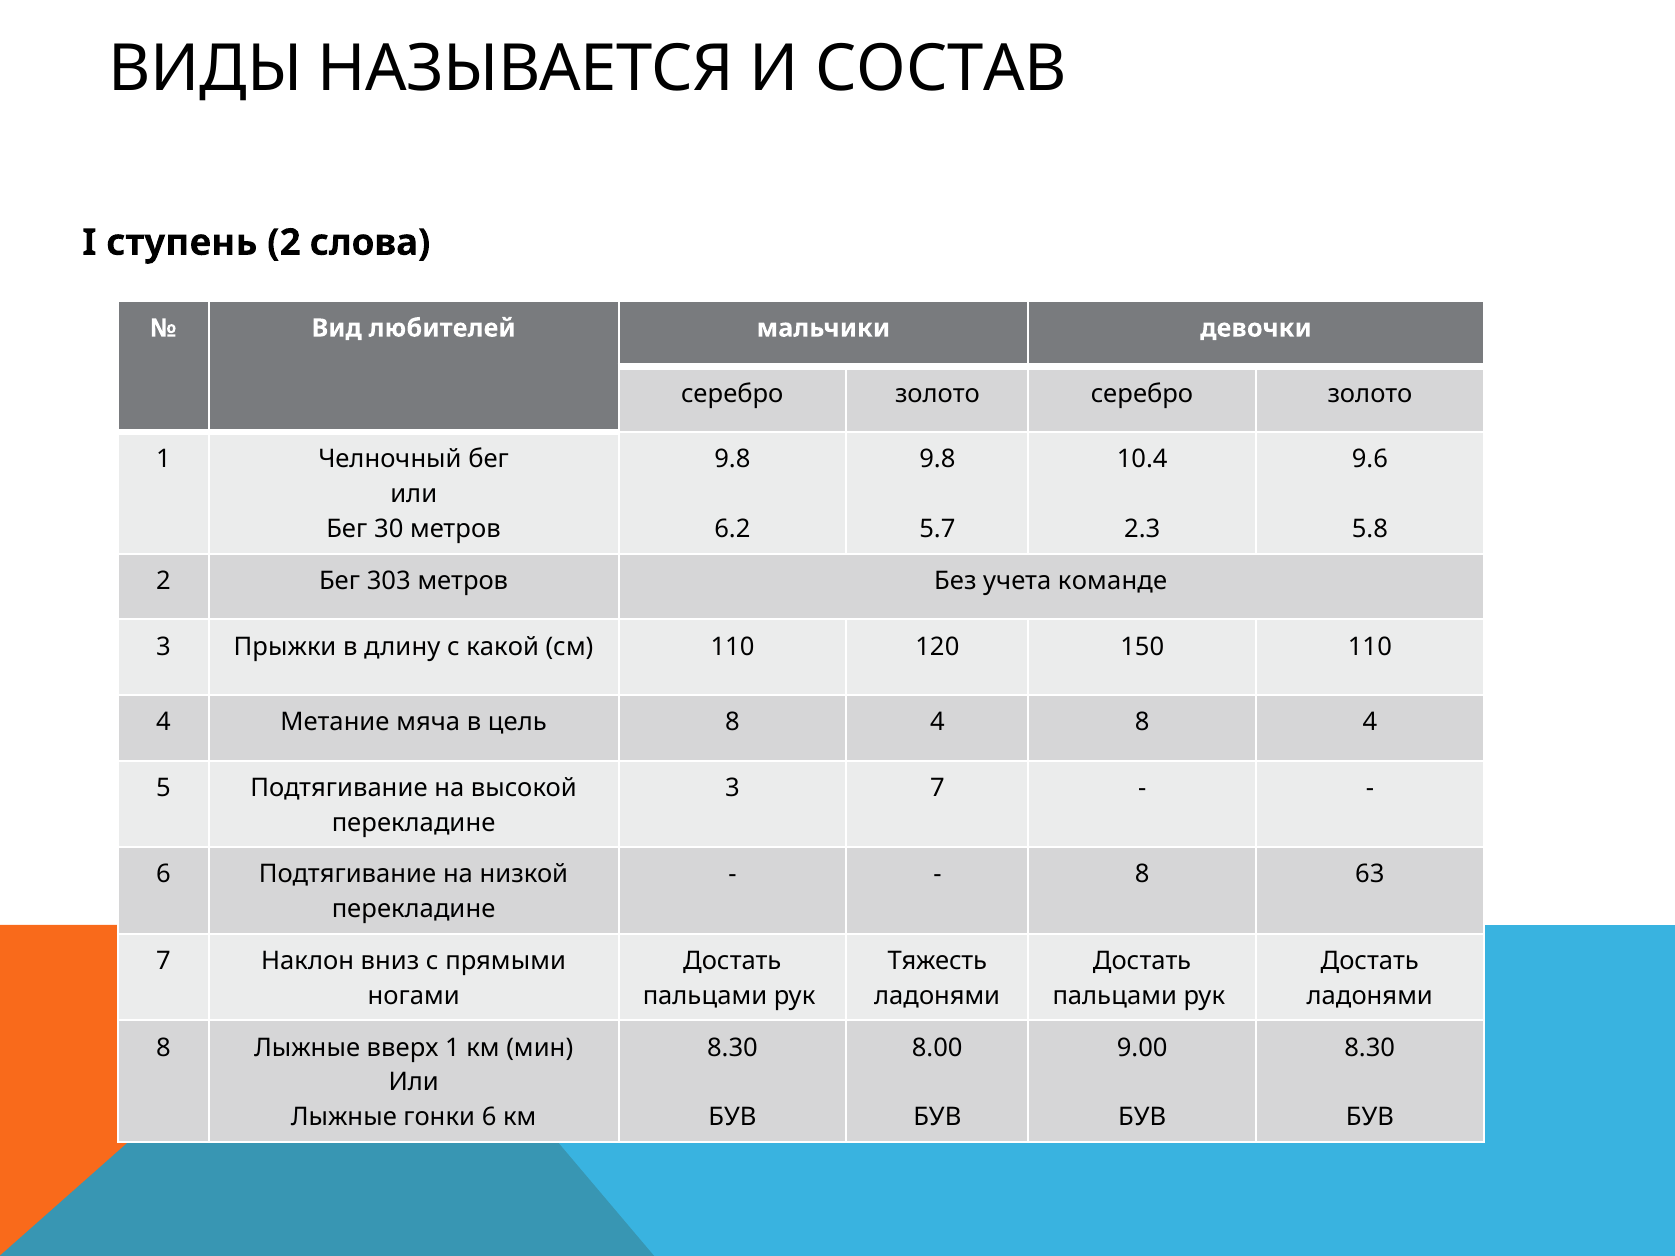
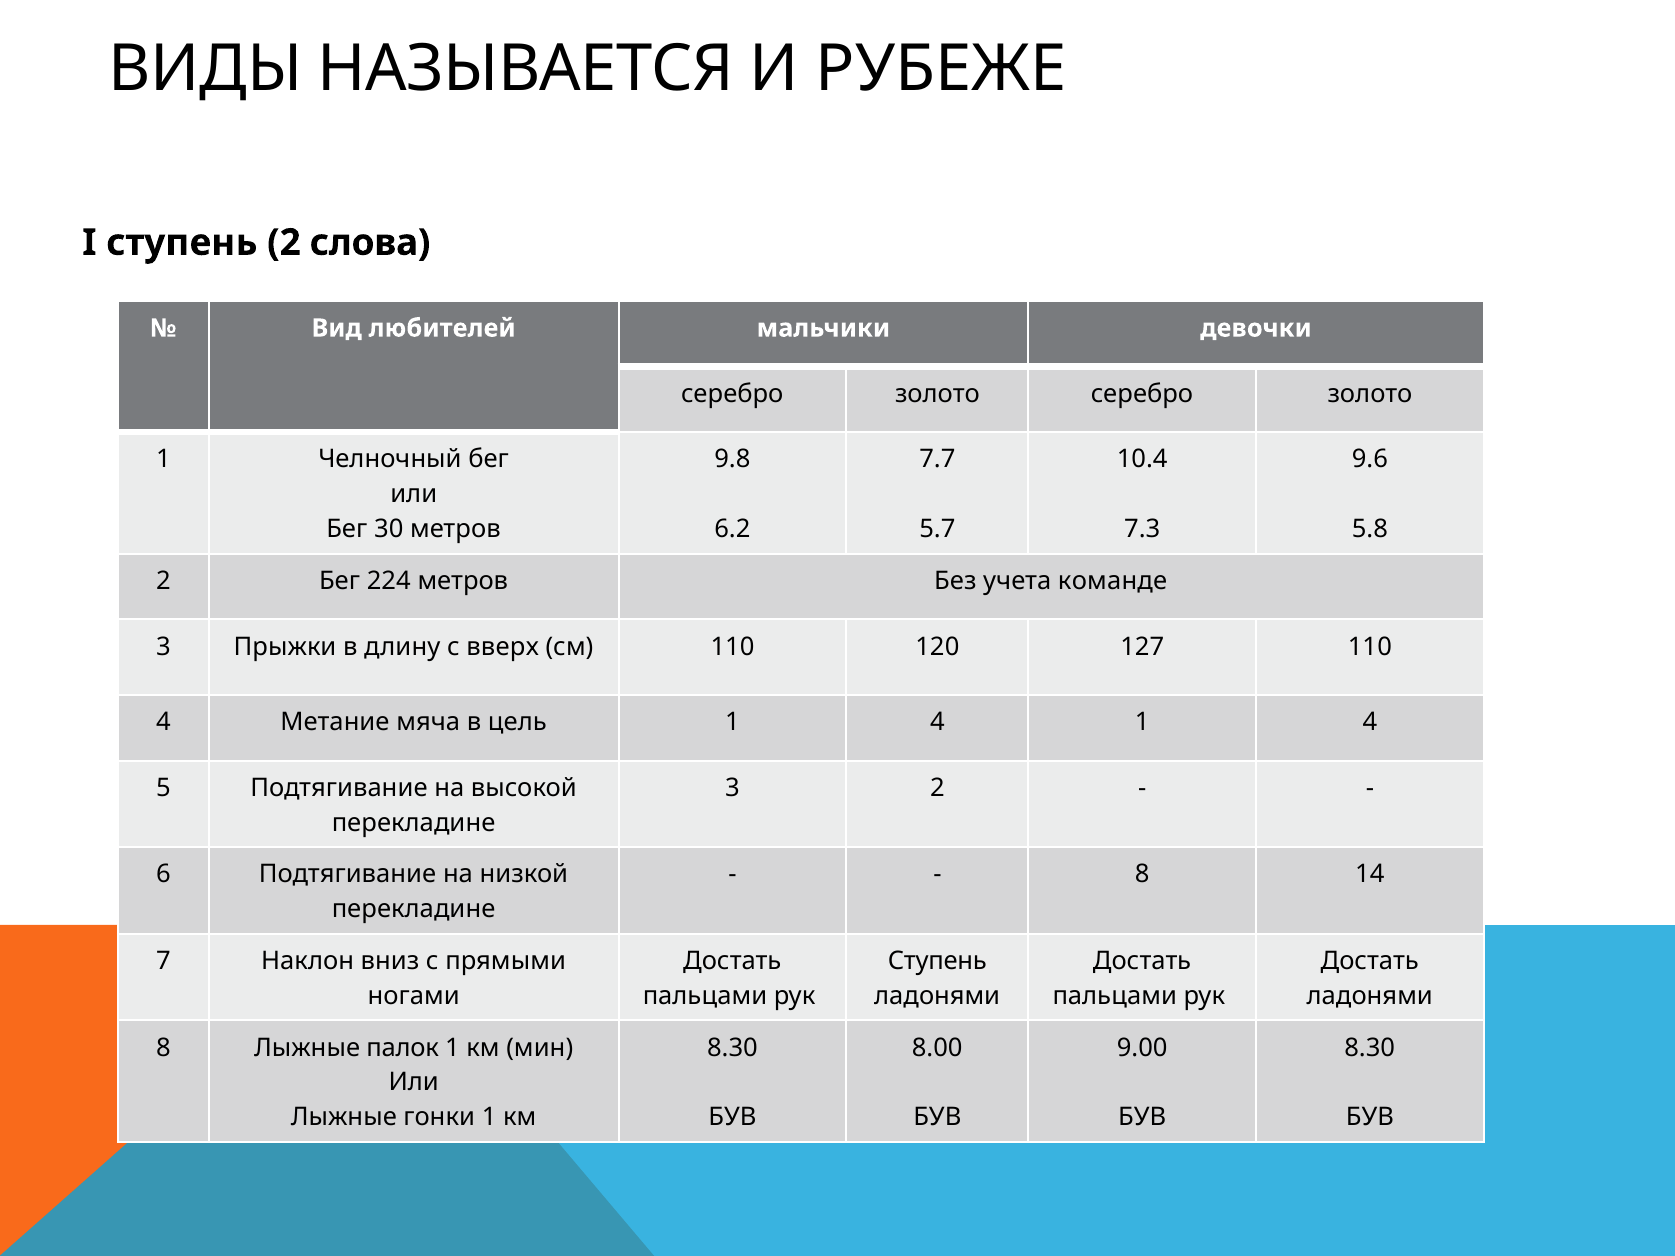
СОСТАВ: СОСТАВ -> РУБЕЖЕ (941, 69)
9.8: 9.8 -> 7.7 (937, 460)
2.3: 2.3 -> 7.3 (1142, 529)
303: 303 -> 224 (389, 581)
какой: какой -> вверх (503, 647)
150: 150 -> 127 (1142, 647)
цель 8: 8 -> 1 (733, 722)
4 8: 8 -> 1 (1142, 722)
3 7: 7 -> 2 (937, 788)
63: 63 -> 14 (1370, 875)
Тяжесть: Тяжесть -> Ступень (937, 961)
вверх: вверх -> палок (403, 1048)
гонки 6: 6 -> 1 (489, 1118)
